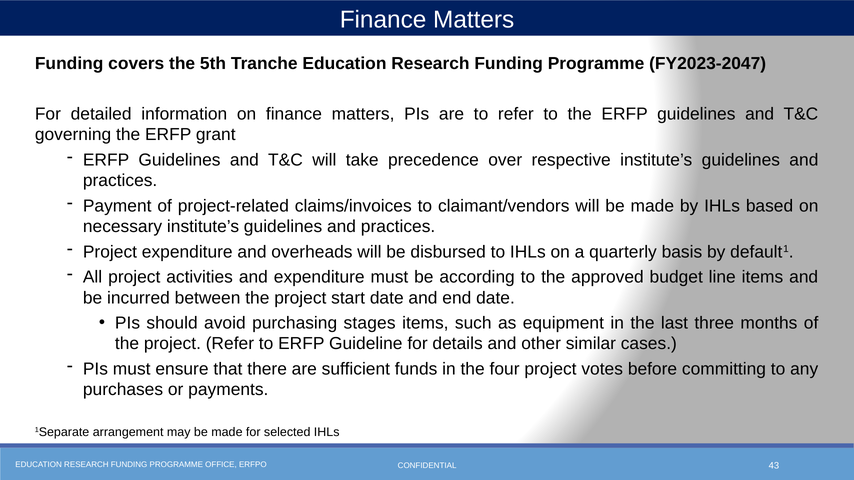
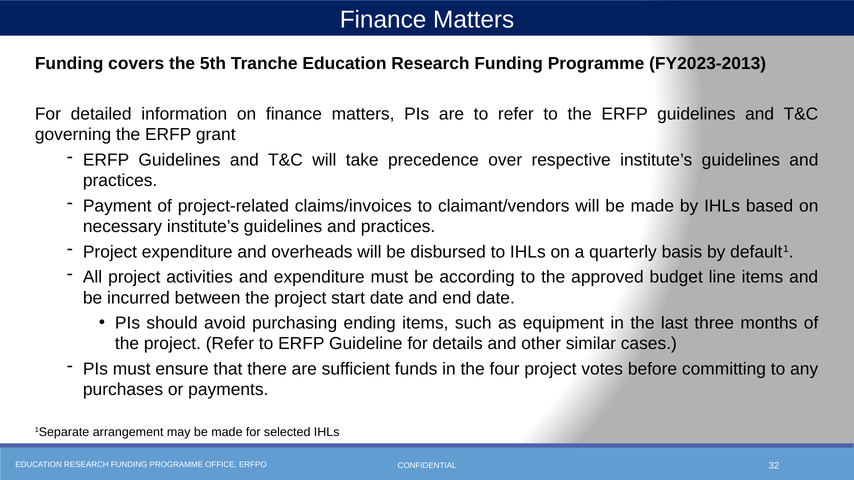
FY2023-2047: FY2023-2047 -> FY2023-2013 (708, 64)
stages: stages -> ending (370, 323)
43: 43 -> 32 (774, 466)
